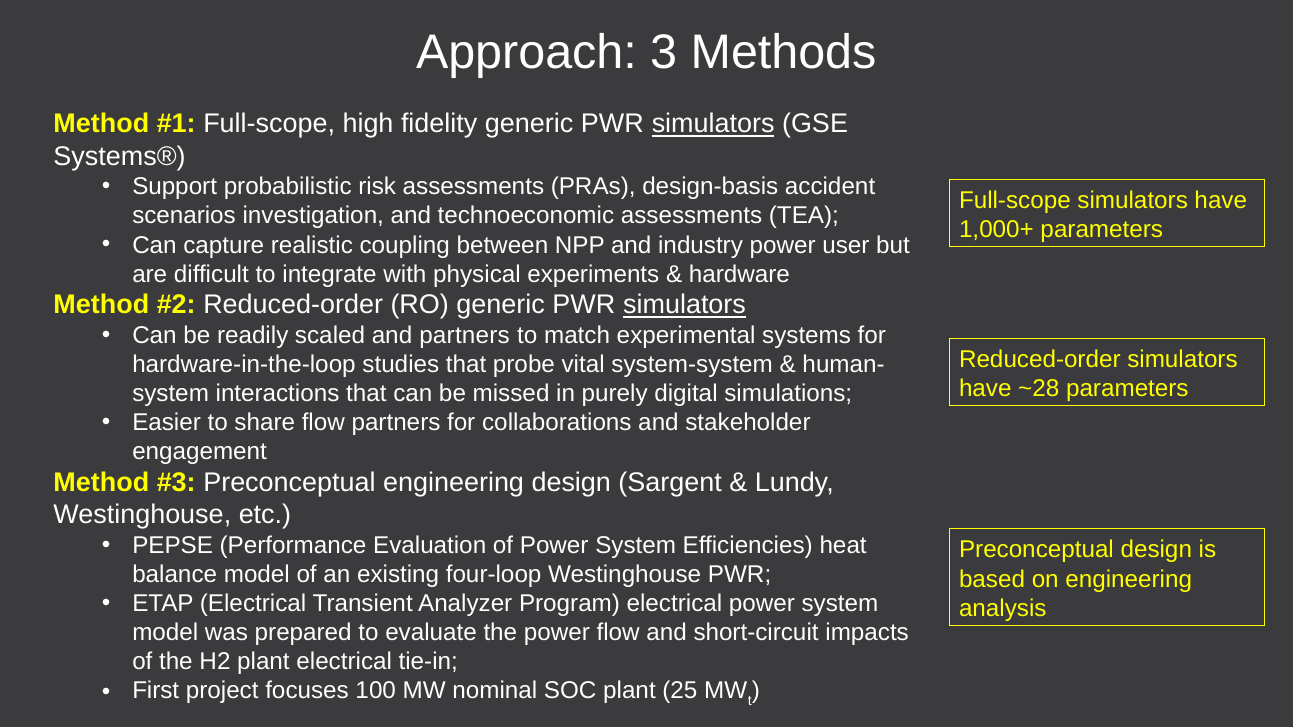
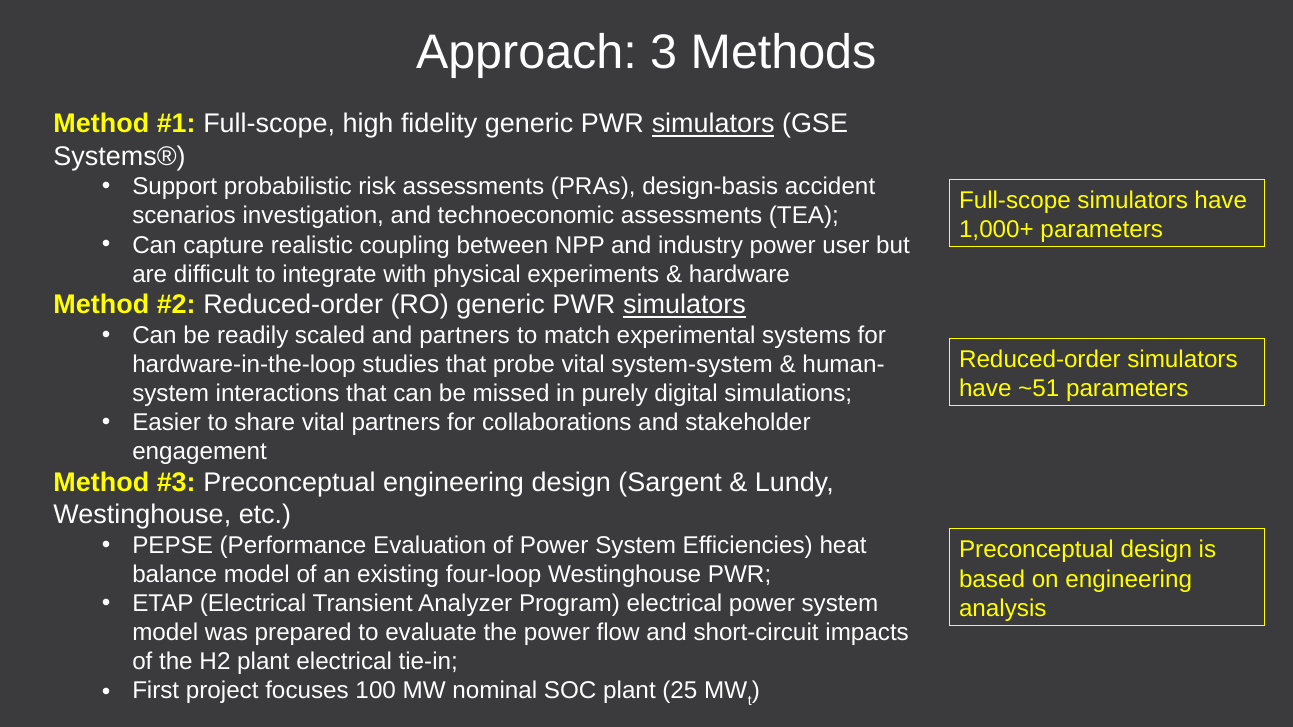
~28: ~28 -> ~51 (1039, 388)
share flow: flow -> vital (323, 423)
